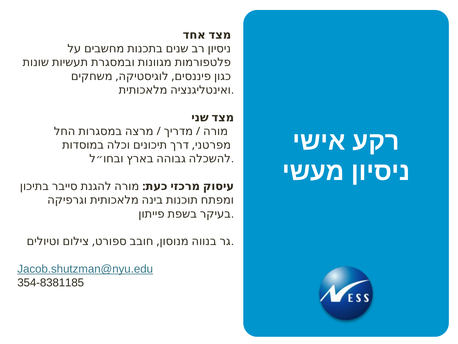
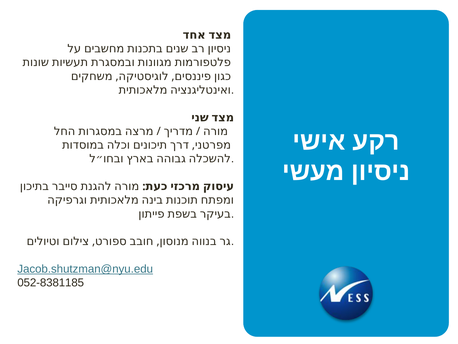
354-8381185: 354-8381185 -> 052-8381185 (51, 282)
